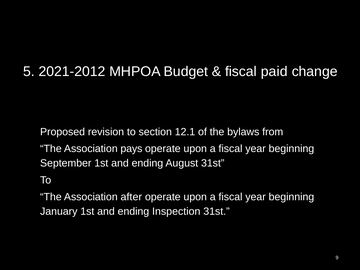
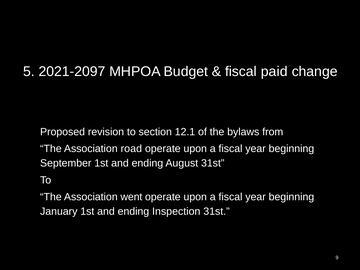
2021-2012: 2021-2012 -> 2021-2097 (72, 71)
pays: pays -> road (131, 149)
after: after -> went (131, 197)
